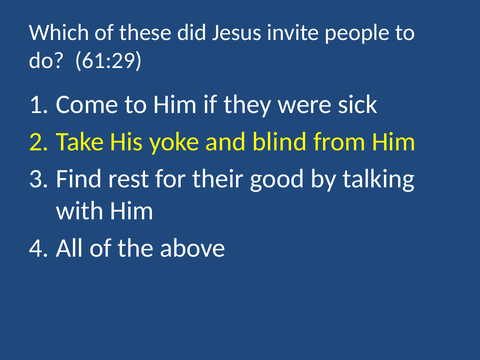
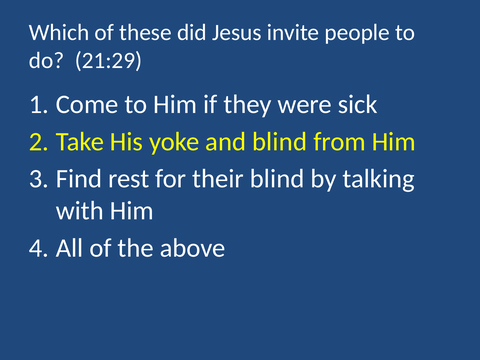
61:29: 61:29 -> 21:29 (109, 60)
their good: good -> blind (277, 179)
